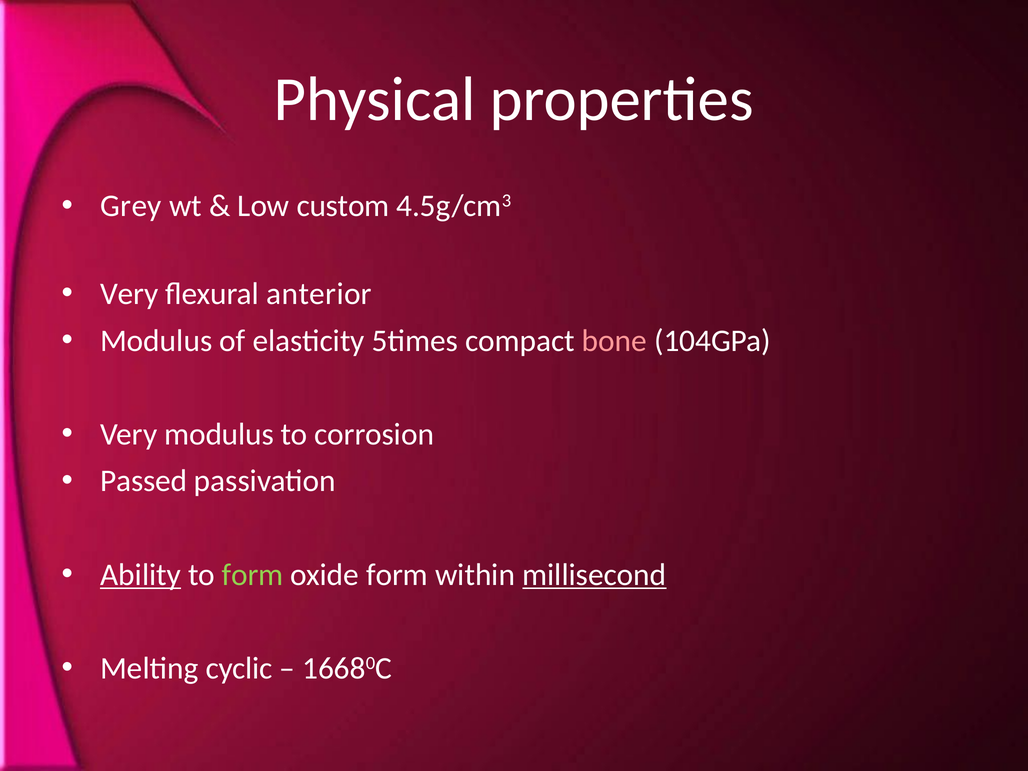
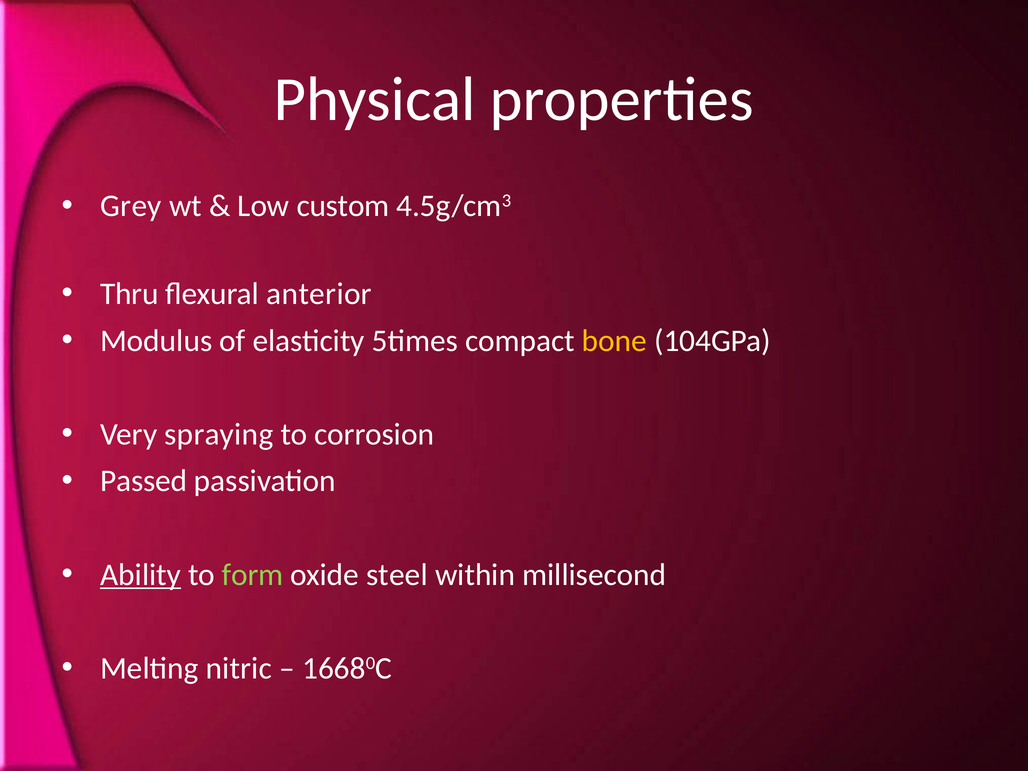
Very: Very -> Thru (129, 294)
bone colour: pink -> yellow (614, 341)
Very modulus: modulus -> spraying (219, 434)
oxide form: form -> steel (397, 575)
millisecond underline: present -> none (594, 575)
cyclic: cyclic -> nitric (239, 668)
